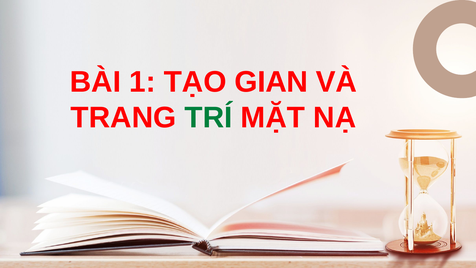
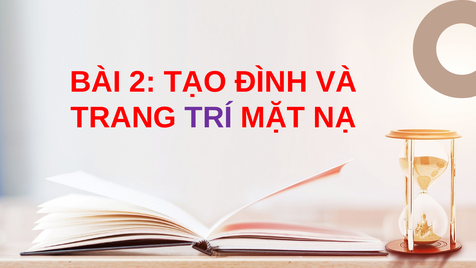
1: 1 -> 2 (142, 82)
GIAN: GIAN -> ĐÌNH (271, 82)
TRÍ colour: green -> purple (208, 118)
